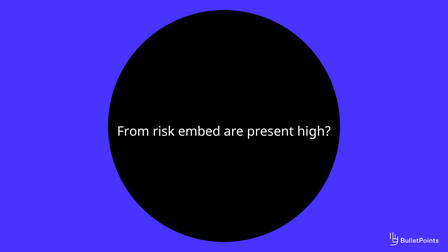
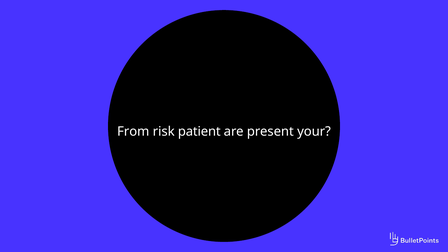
embed: embed -> patient (199, 131)
high: high -> your (314, 131)
